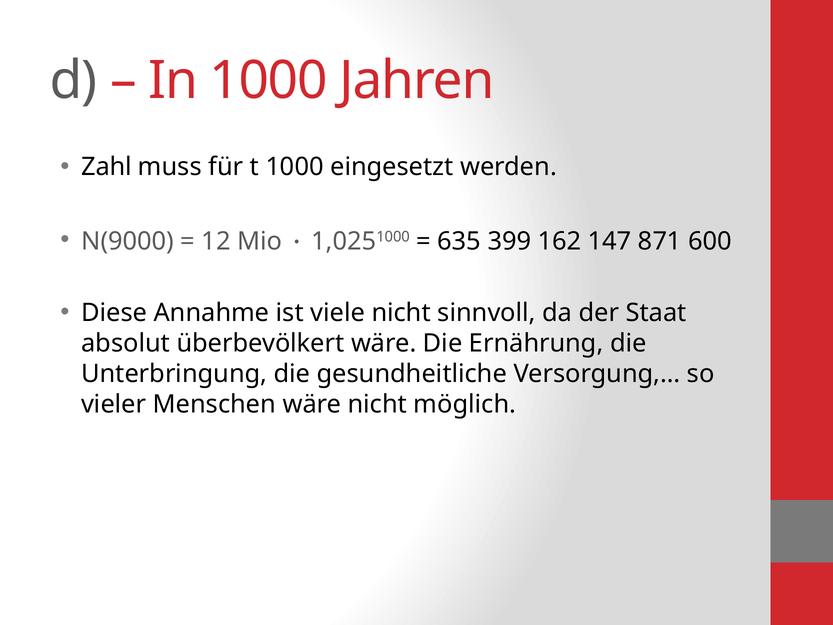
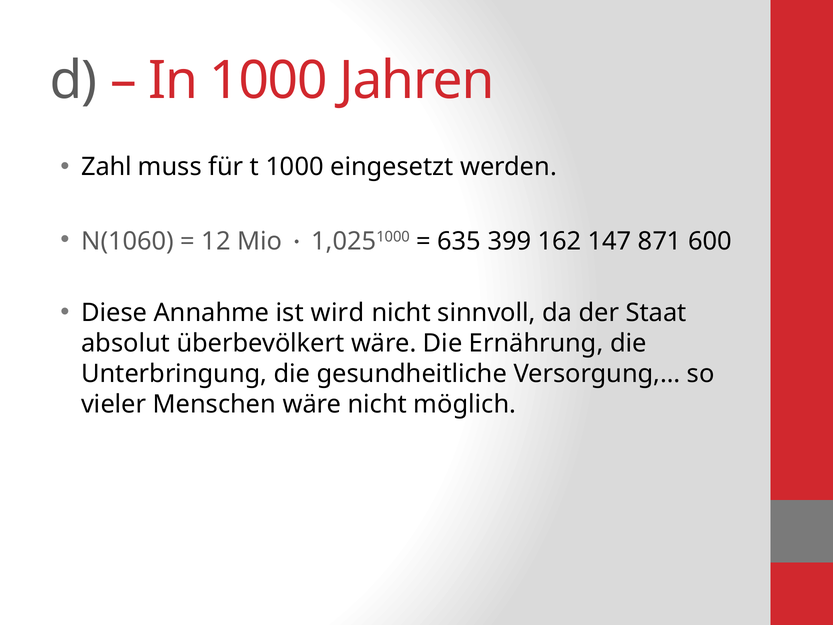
N(9000: N(9000 -> N(1060 (128, 241)
viele: viele -> wird (338, 313)
